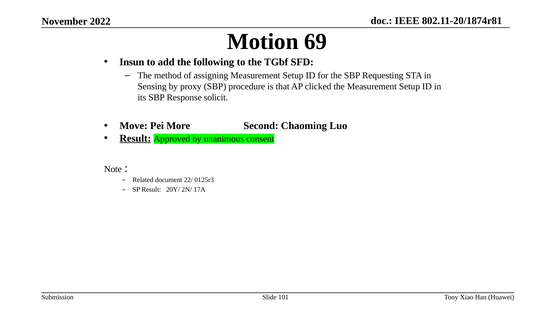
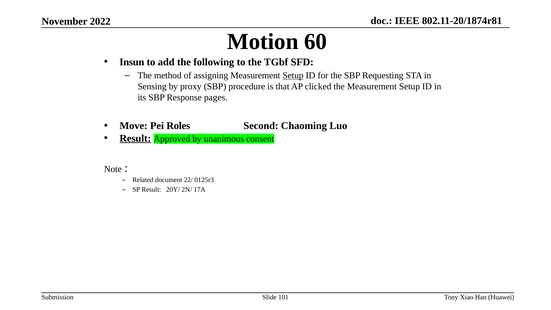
69: 69 -> 60 (316, 42)
Setup underline: none -> present (293, 76)
solicit: solicit -> pages (216, 98)
More: More -> Roles (178, 126)
